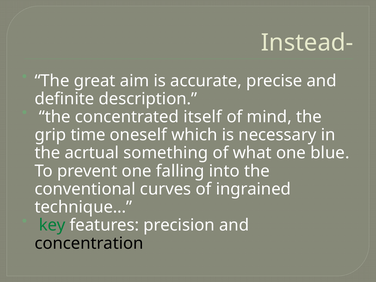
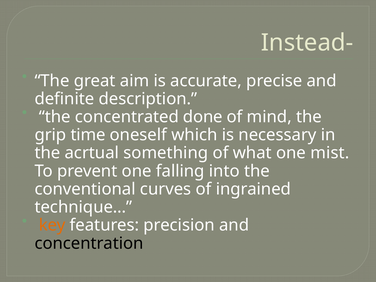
itself: itself -> done (203, 117)
blue: blue -> mist (330, 153)
key colour: green -> orange (52, 225)
